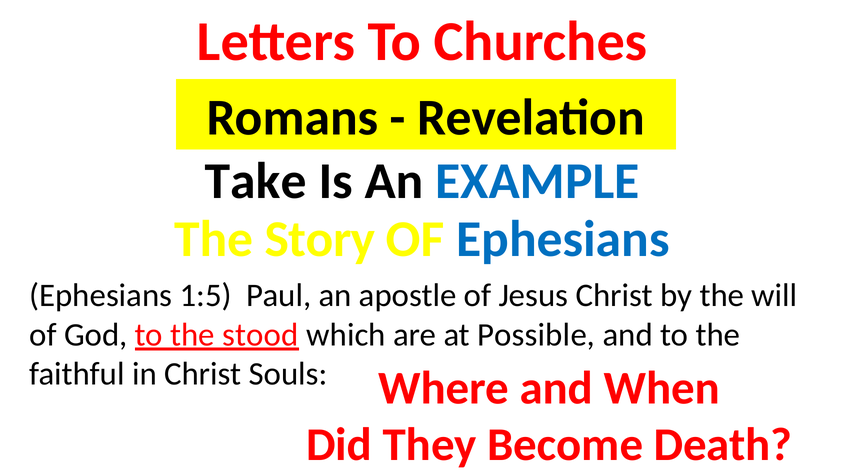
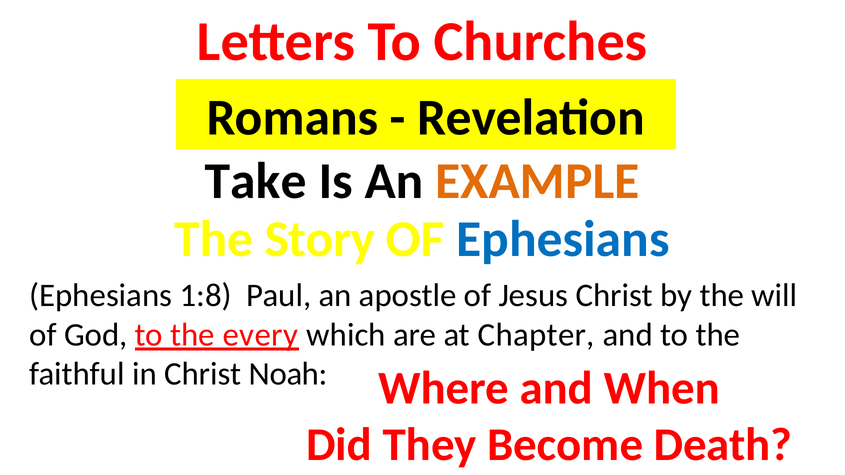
EXAMPLE colour: blue -> orange (537, 181)
1:5: 1:5 -> 1:8 (206, 295)
stood: stood -> every (260, 335)
Possible: Possible -> Chapter (536, 335)
Souls: Souls -> Noah (288, 374)
